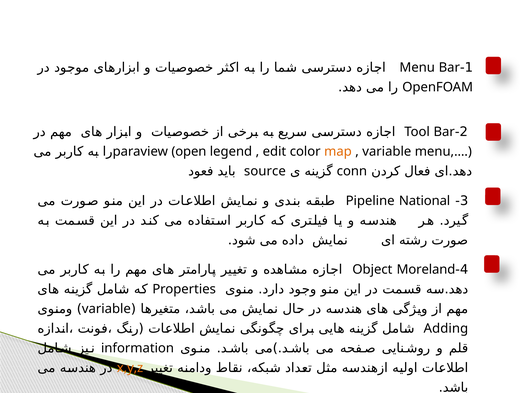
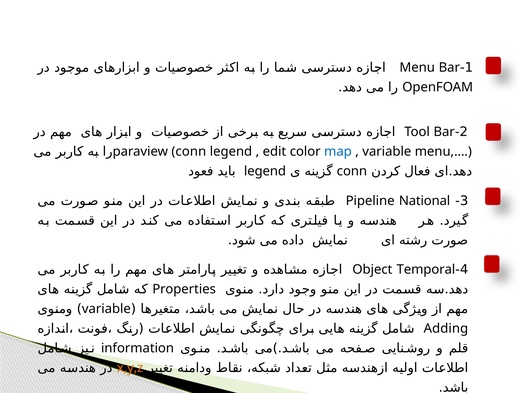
paraview open: open -> conn (189, 152)
map colour: orange -> blue (338, 152)
source: source -> legend (265, 171)
Moreland: Moreland -> Temporal (426, 270)
